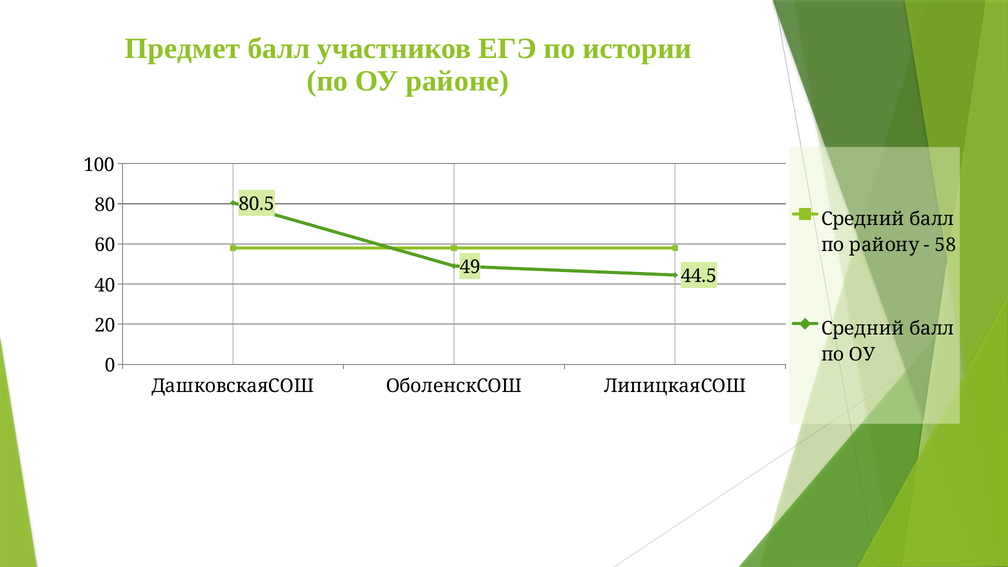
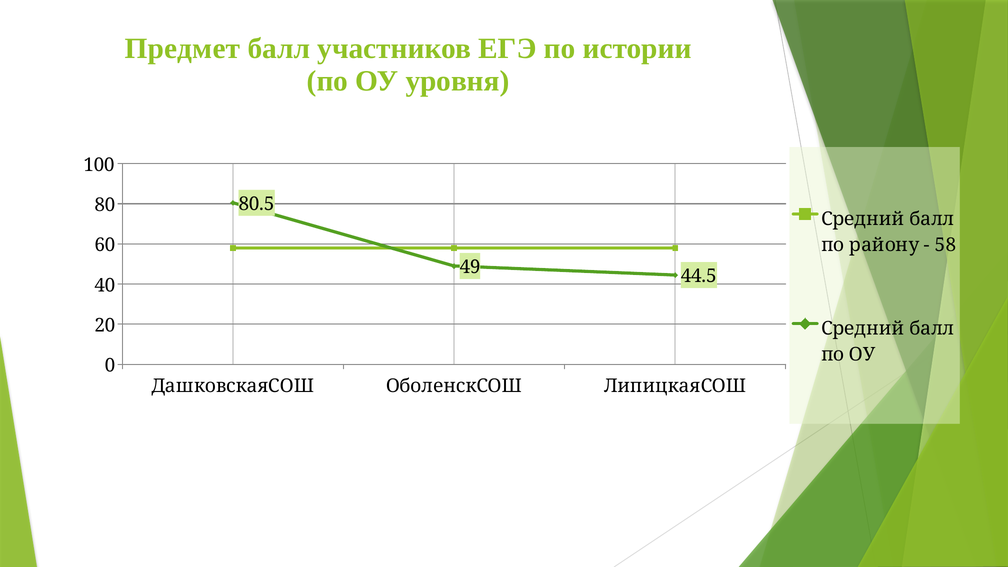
районе: районе -> уровня (458, 81)
